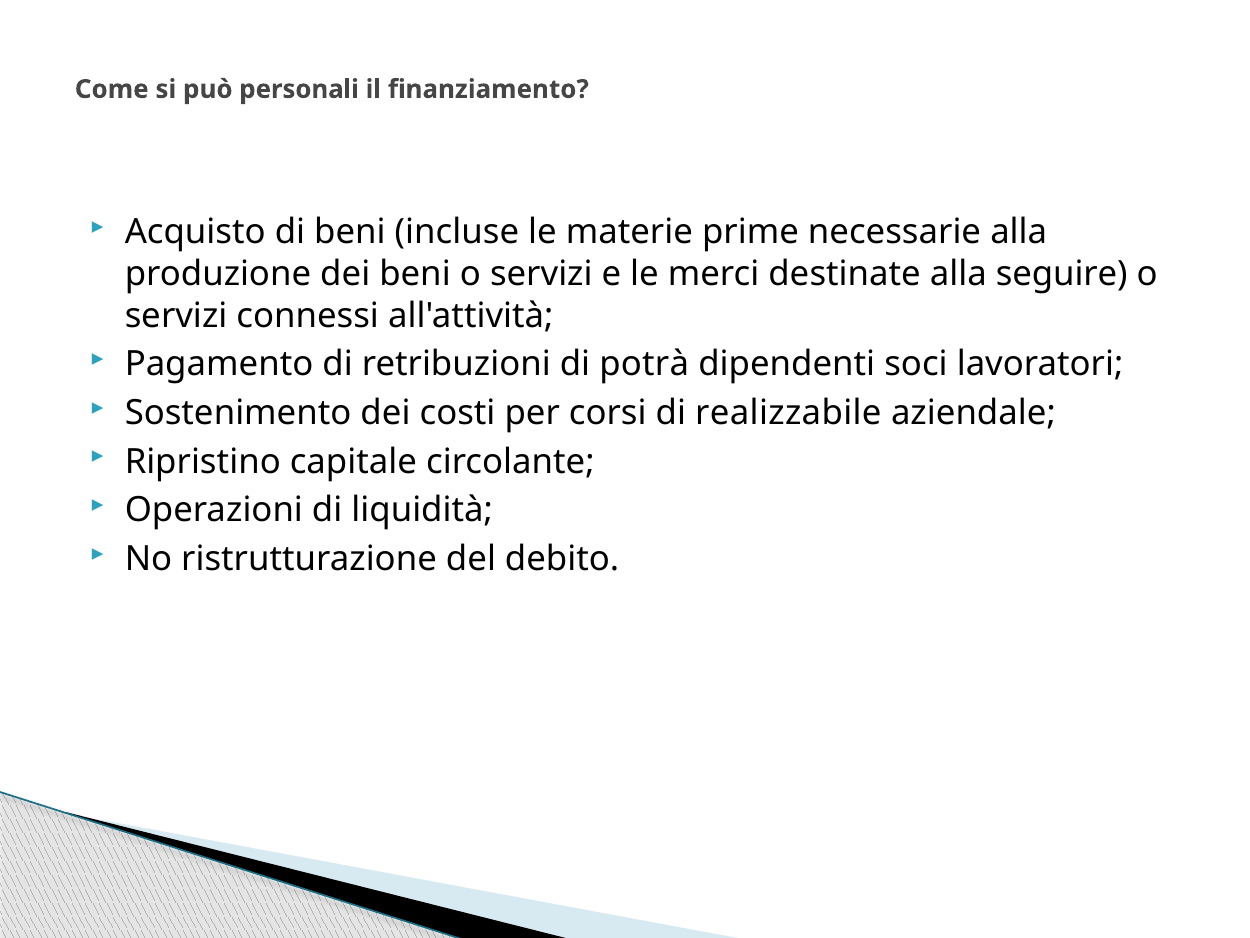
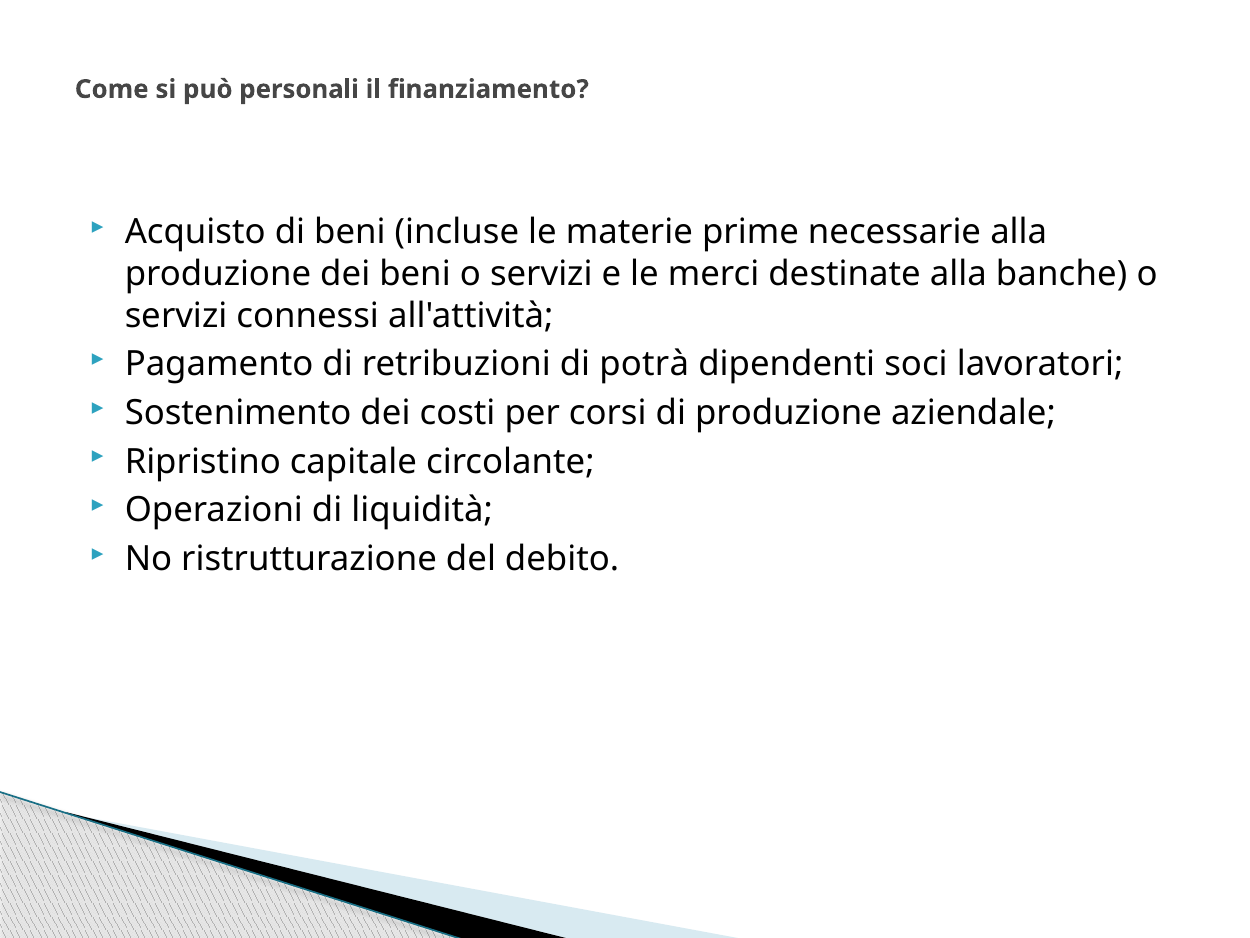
seguire: seguire -> banche (1062, 274)
di realizzabile: realizzabile -> produzione (789, 413)
